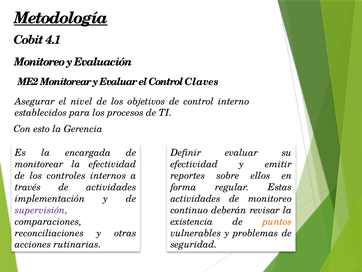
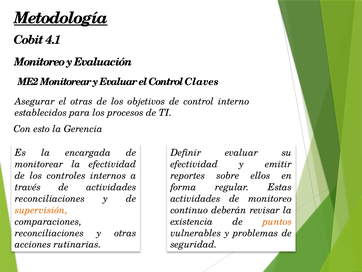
el nivel: nivel -> otras (82, 101)
implementación: implementación -> reconciliaciones (50, 198)
supervisión colour: purple -> orange (41, 210)
